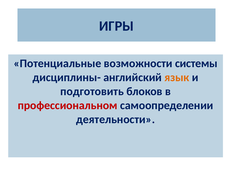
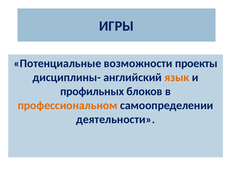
системы: системы -> проекты (196, 63)
подготовить: подготовить -> профильных (92, 91)
профессиональном colour: red -> orange (68, 105)
